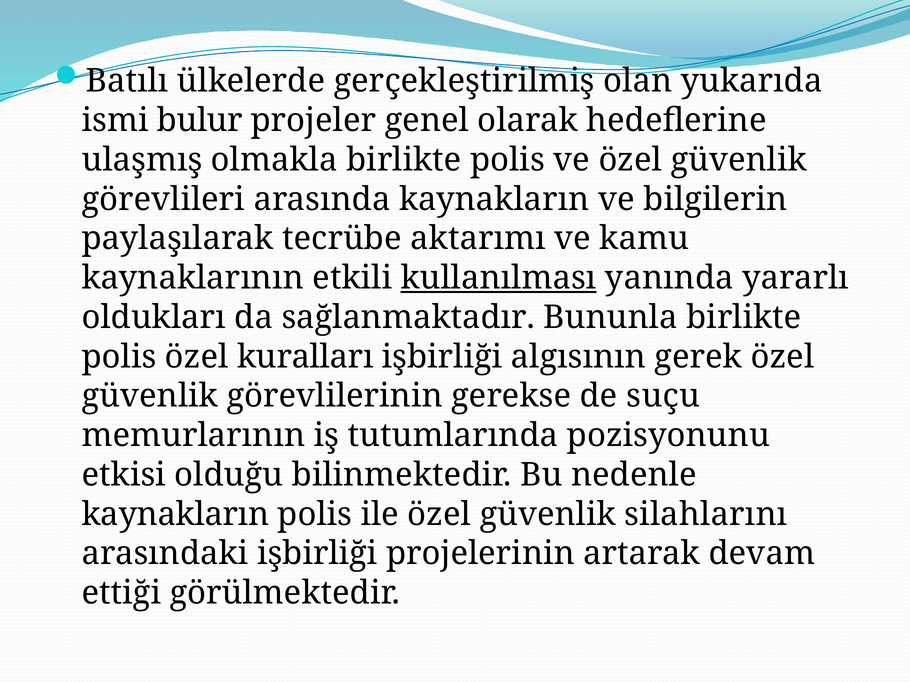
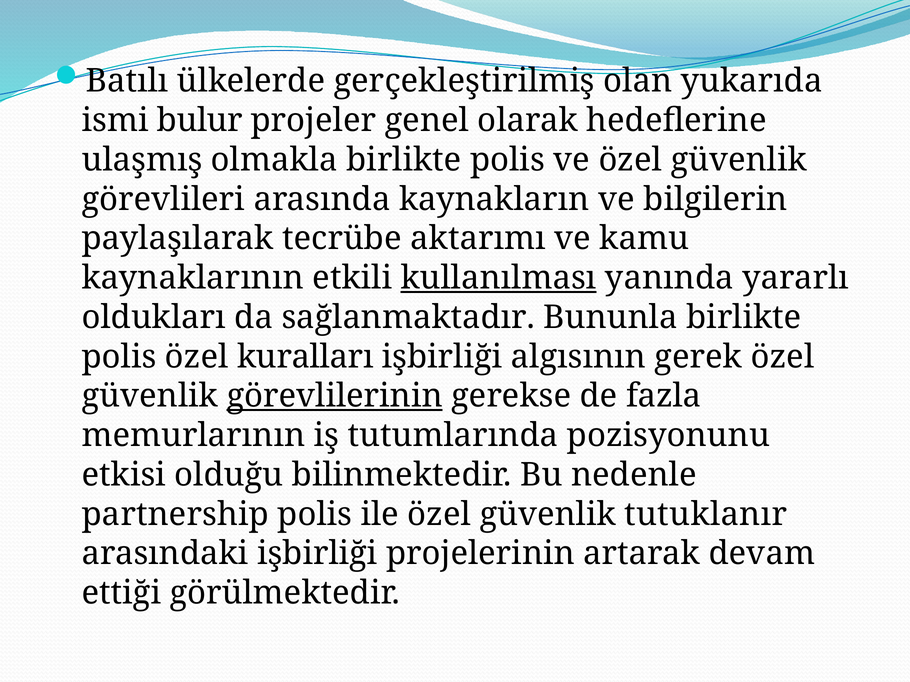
görevlilerinin underline: none -> present (335, 396)
suçu: suçu -> fazla (664, 396)
kaynakların: kaynakların -> partnership (175, 515)
silahlarını: silahlarını -> tutuklanır (706, 515)
